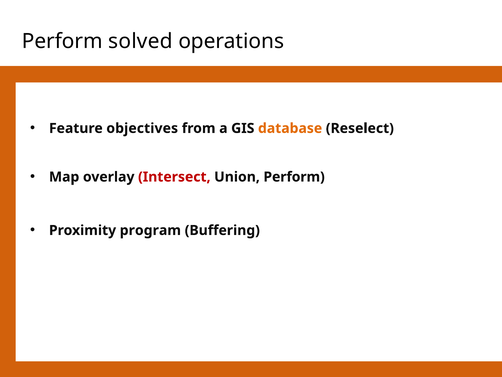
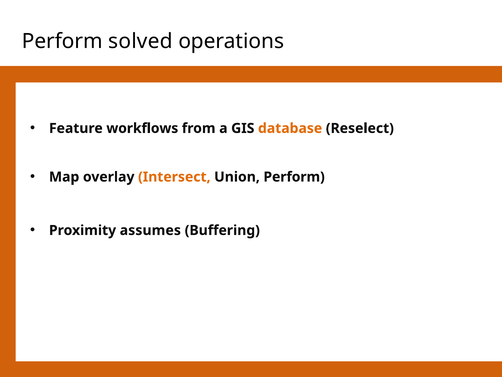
objectives: objectives -> workflows (142, 128)
Intersect colour: red -> orange (174, 177)
program: program -> assumes (150, 230)
